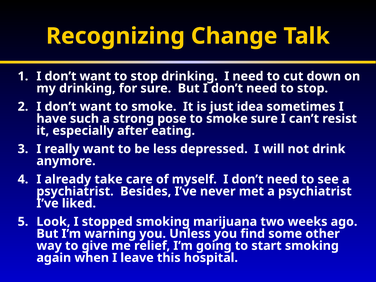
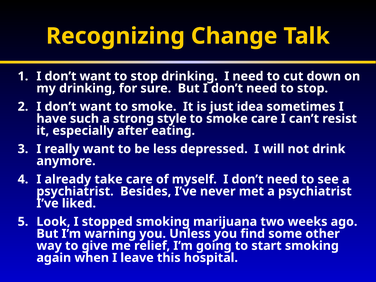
pose: pose -> style (172, 119)
smoke sure: sure -> care (264, 119)
